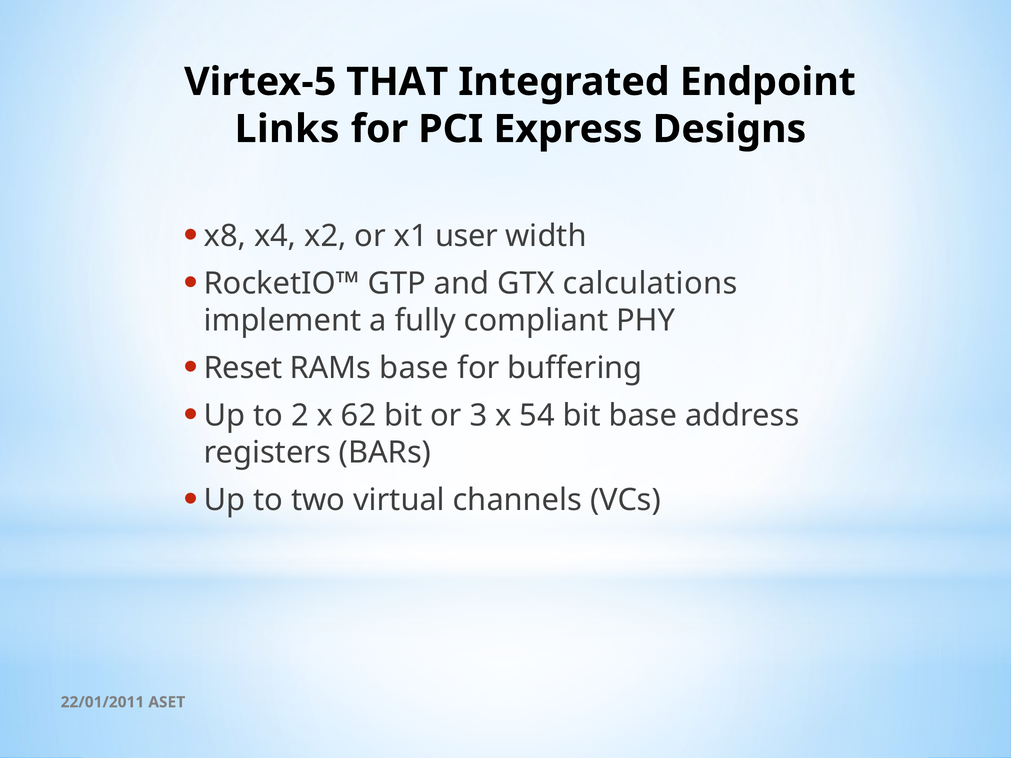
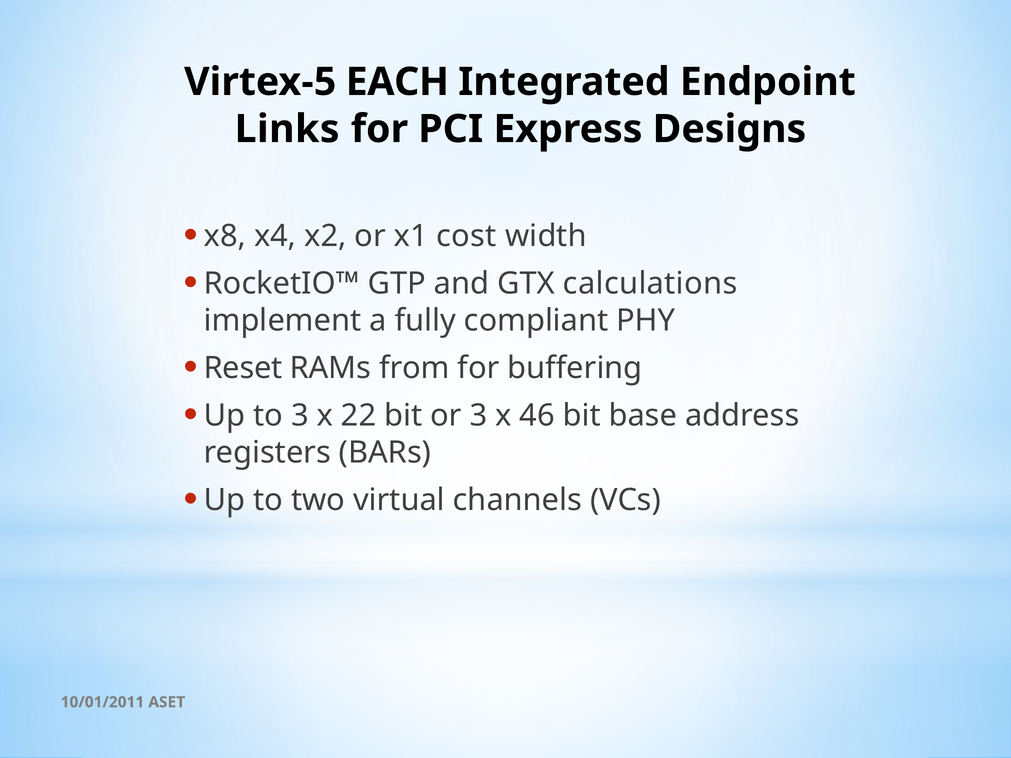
THAT: THAT -> EACH (397, 82)
user: user -> cost (466, 236)
RAMs base: base -> from (414, 368)
to 2: 2 -> 3 (300, 416)
62: 62 -> 22 (359, 416)
54: 54 -> 46 (537, 416)
22/01/2011: 22/01/2011 -> 10/01/2011 (102, 702)
